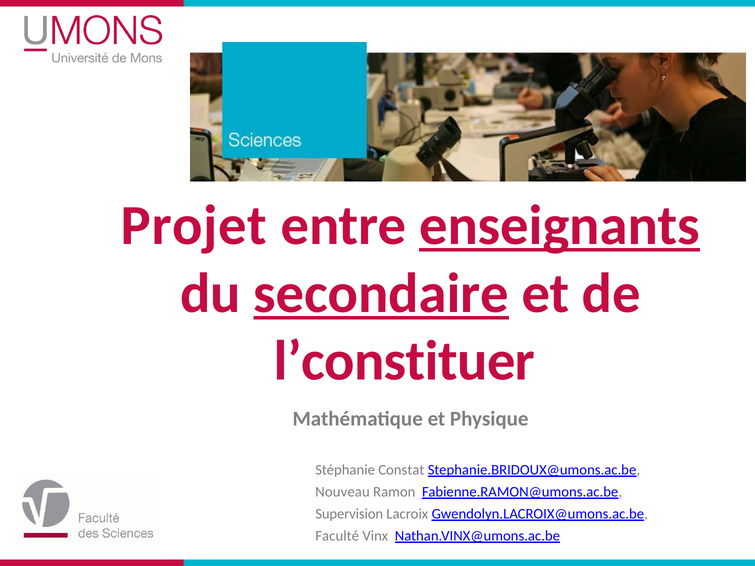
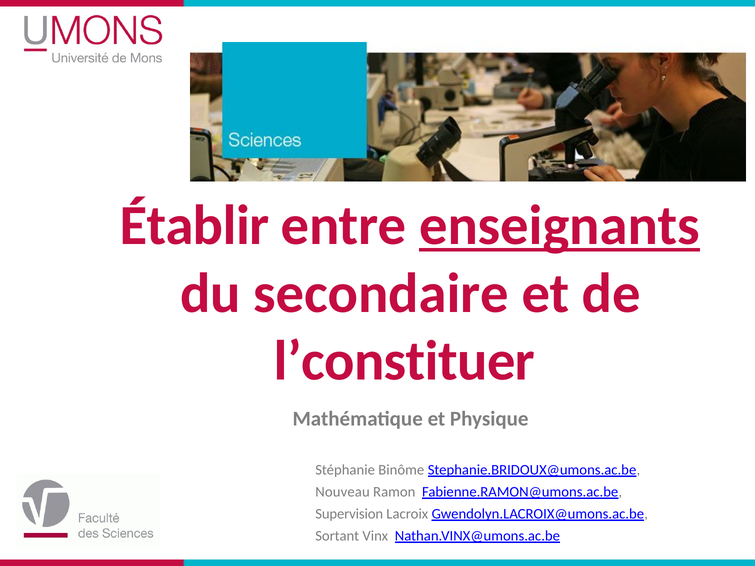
Projet: Projet -> Établir (194, 226)
secondaire underline: present -> none (381, 294)
Constat: Constat -> Binôme (401, 470)
Faculté: Faculté -> Sortant (337, 536)
